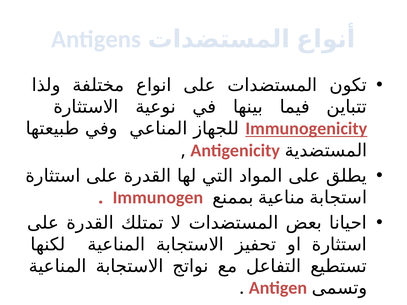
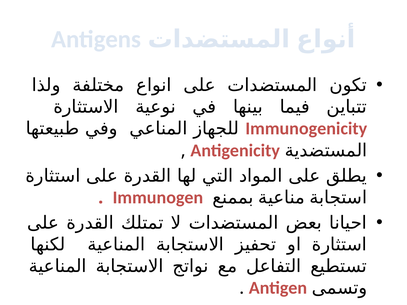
Immunogenicity underline: present -> none (306, 129)
